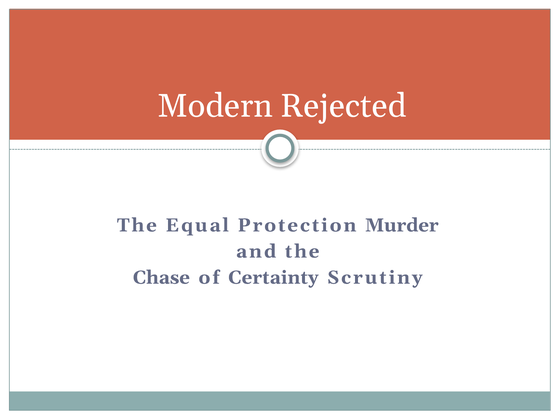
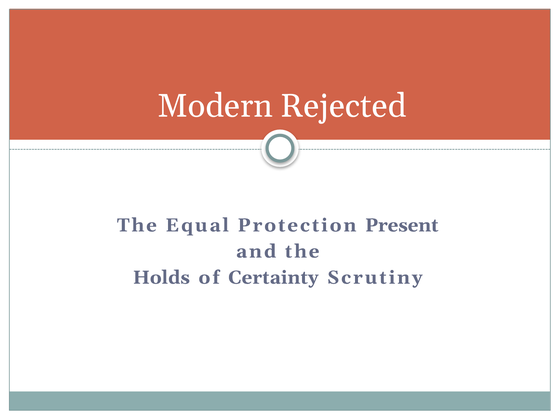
Murder: Murder -> Present (402, 225)
Chase: Chase -> Holds (161, 278)
